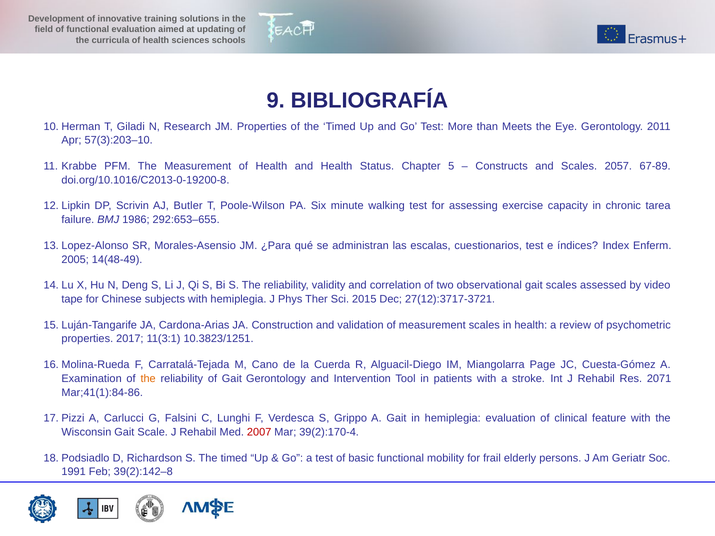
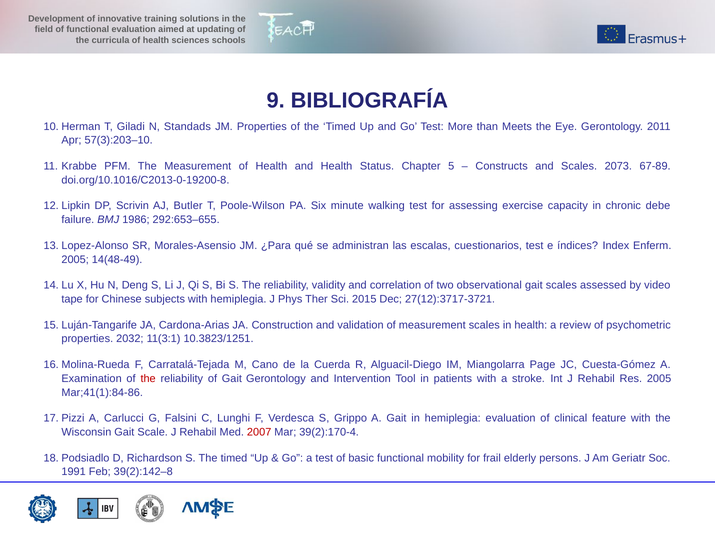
Research: Research -> Standads (187, 127)
2057: 2057 -> 2073 (618, 166)
tarea: tarea -> debe (658, 206)
2017: 2017 -> 2032 (130, 339)
the colour: orange -> red (148, 379)
Res 2071: 2071 -> 2005 (659, 379)
